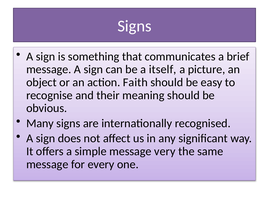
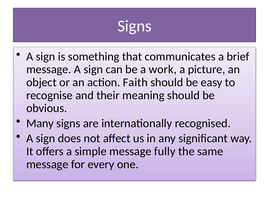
itself: itself -> work (163, 69)
very: very -> fully (165, 151)
